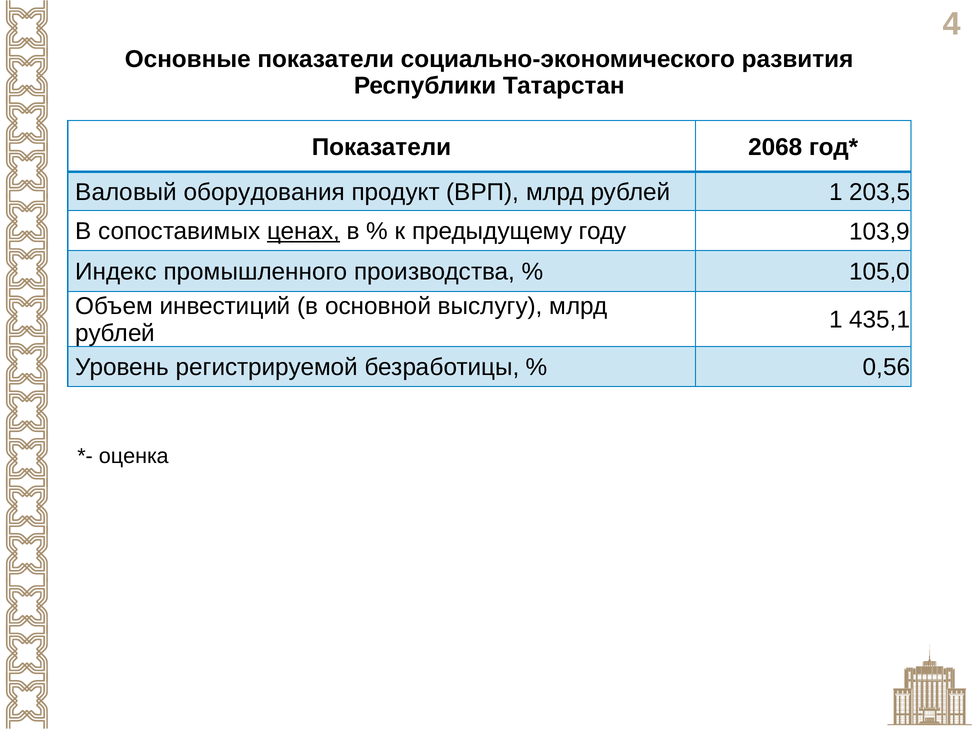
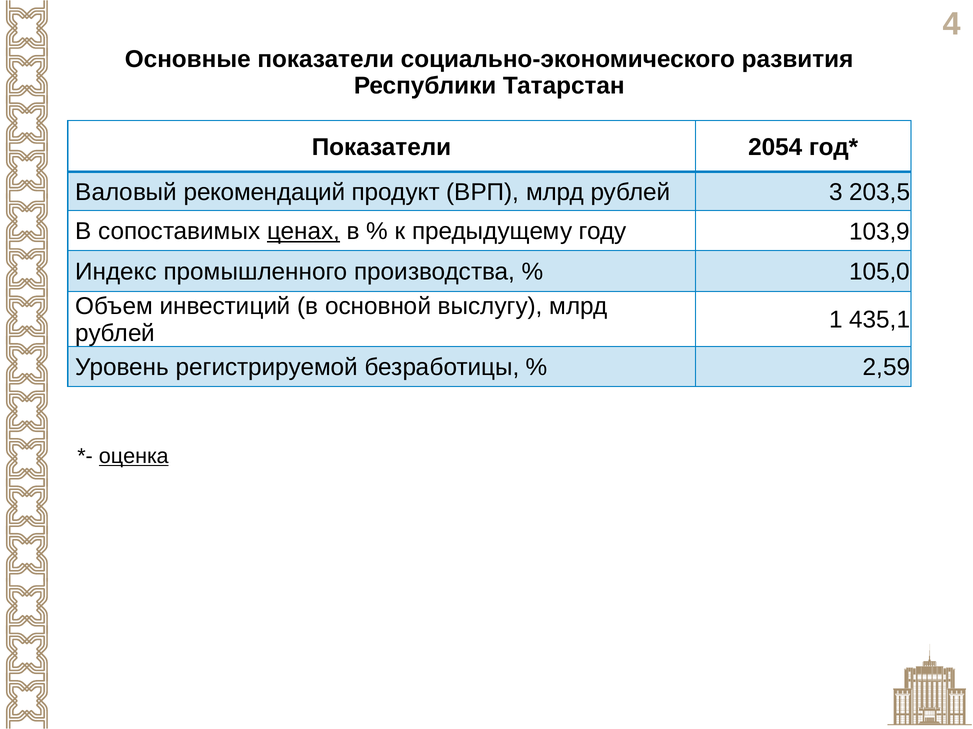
2068: 2068 -> 2054 (775, 147)
оборудования: оборудования -> рекомендаций (264, 192)
ВРП млрд рублей 1: 1 -> 3 (836, 192)
0,56: 0,56 -> 2,59 (887, 368)
оценка underline: none -> present (134, 457)
